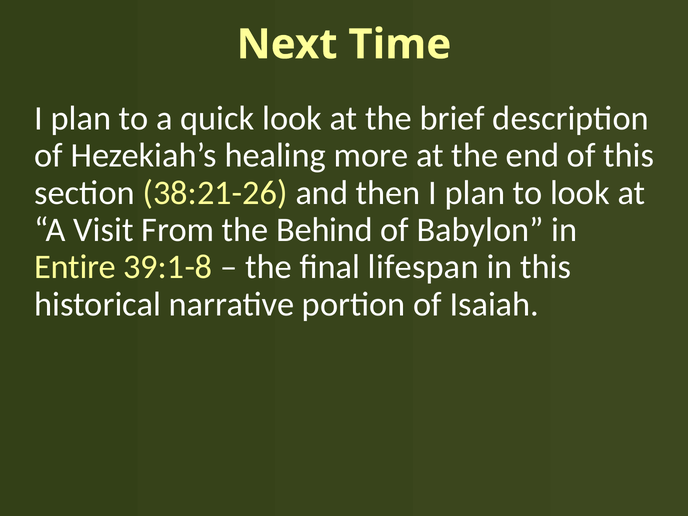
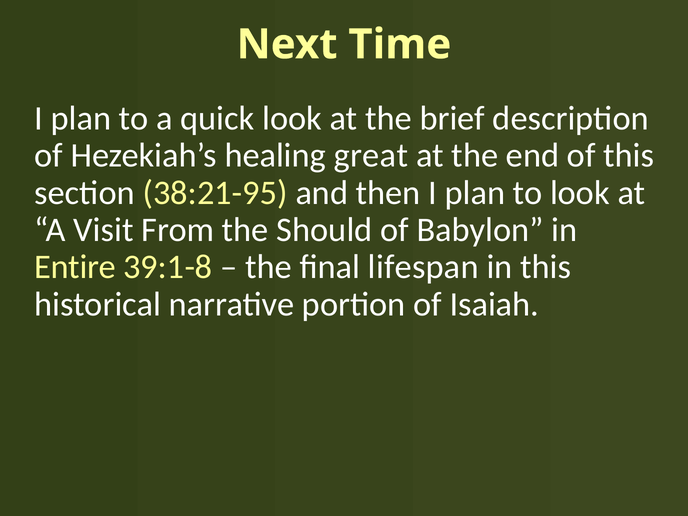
more: more -> great (371, 156)
38:21-26: 38:21-26 -> 38:21-95 (215, 193)
Behind: Behind -> Should (324, 230)
